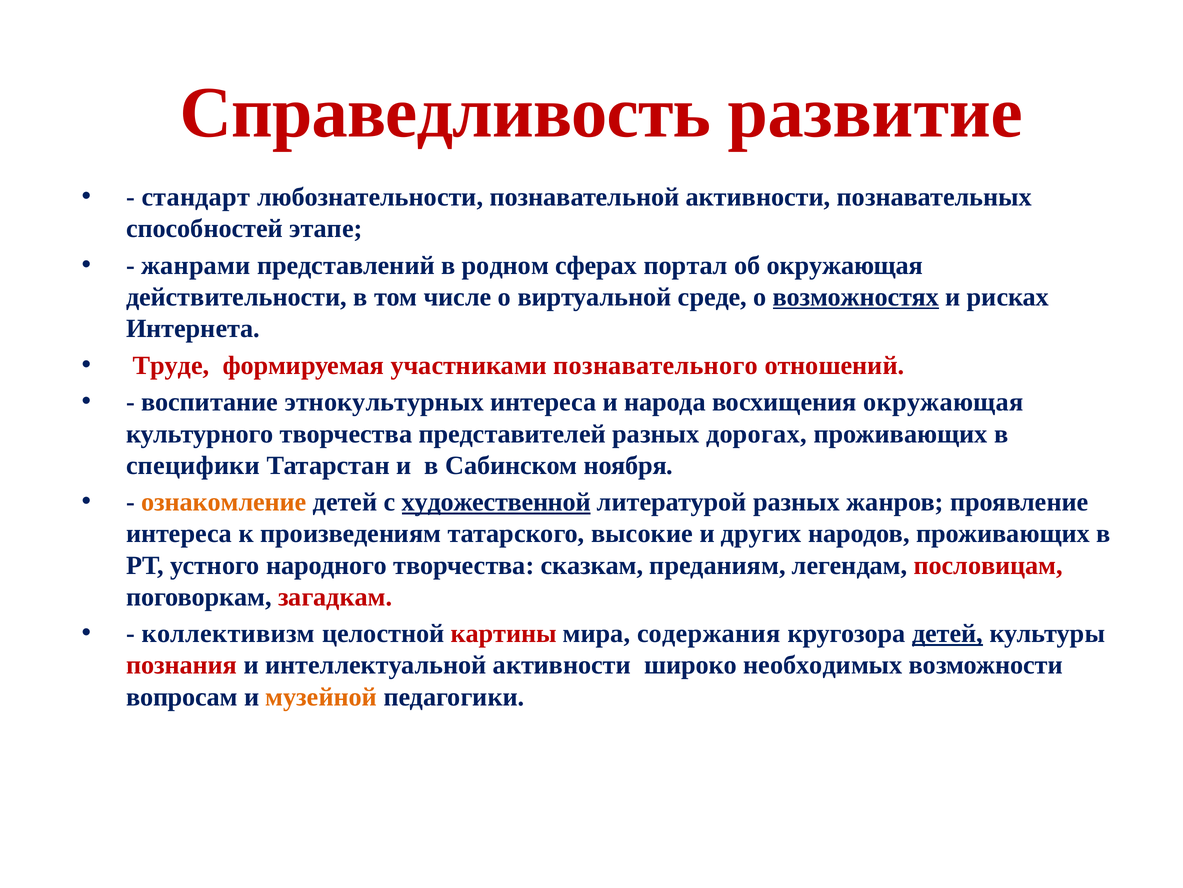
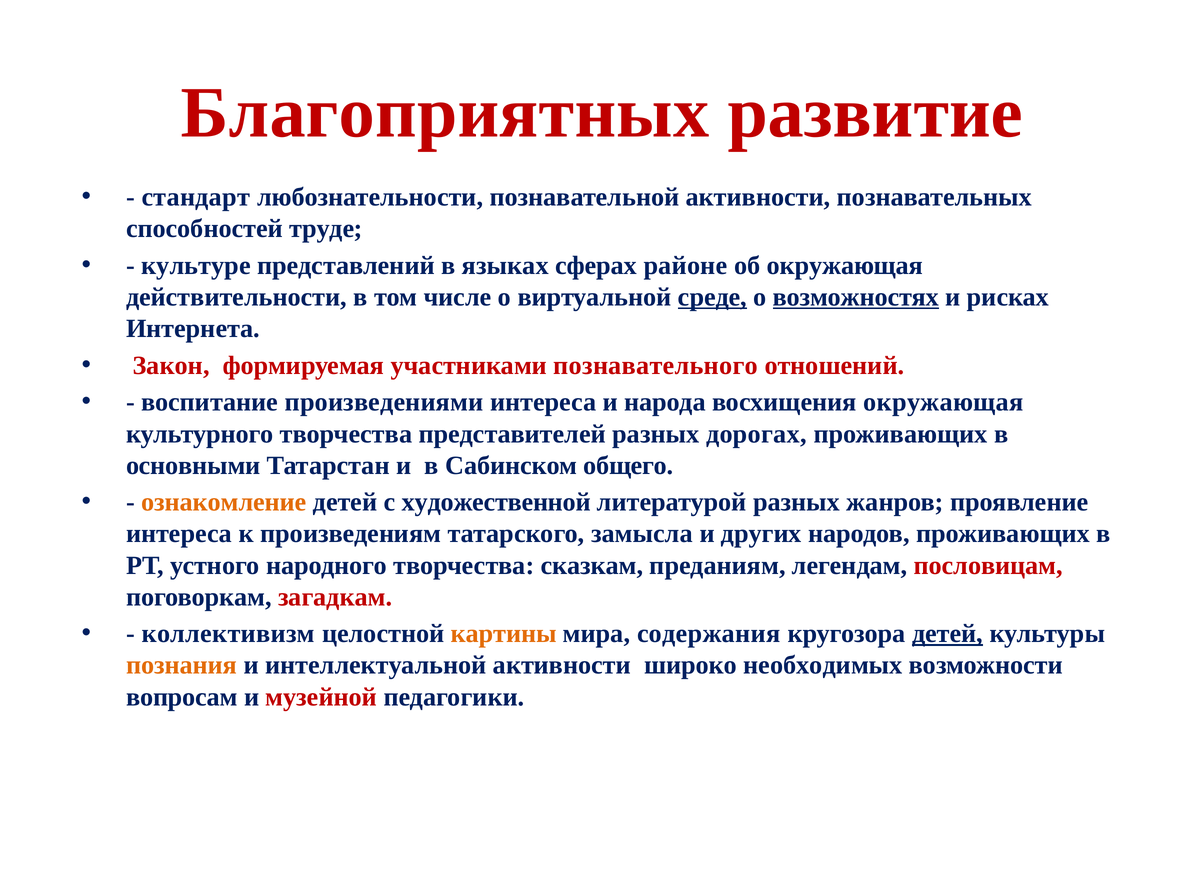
Справедливость: Справедливость -> Благоприятных (445, 113)
этапе: этапе -> труде (326, 228)
жанрами: жанрами -> культуре (196, 265)
родном: родном -> языках (505, 265)
портал: портал -> районе (686, 265)
среде underline: none -> present (712, 297)
Труде: Труде -> Закон (171, 365)
этнокультурных: этнокультурных -> произведениями (384, 402)
специфики: специфики -> основными (193, 465)
ноября: ноября -> общего (628, 465)
художественной underline: present -> none (496, 502)
высокие: высокие -> замысла (642, 533)
картины colour: red -> orange (504, 633)
познания colour: red -> orange (182, 665)
музейной colour: orange -> red (321, 696)
